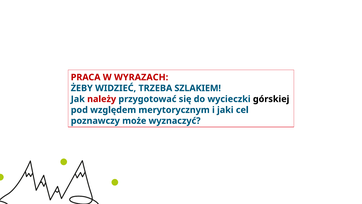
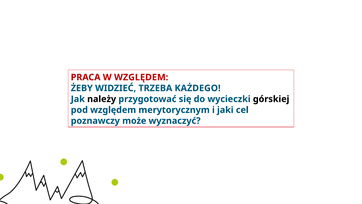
W WYRAZACH: WYRAZACH -> WZGLĘDEM (141, 77)
SZLAKIEM: SZLAKIEM -> KAŻDEGO (198, 88)
należy colour: red -> black (102, 99)
